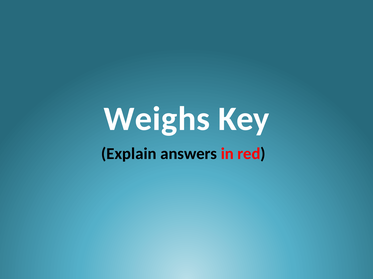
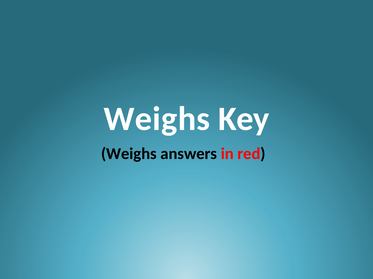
Explain: Explain -> Weighs (129, 154)
